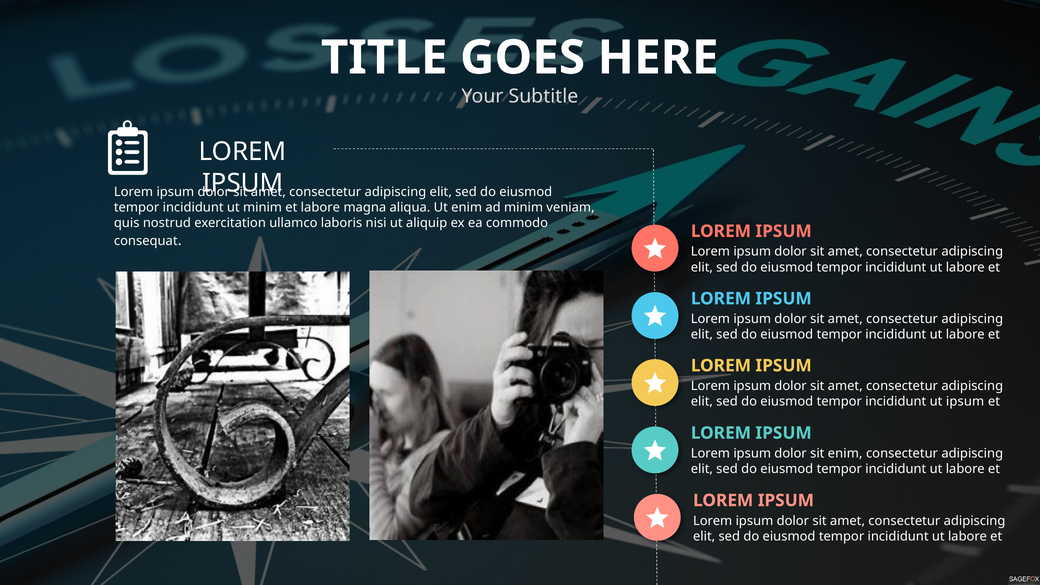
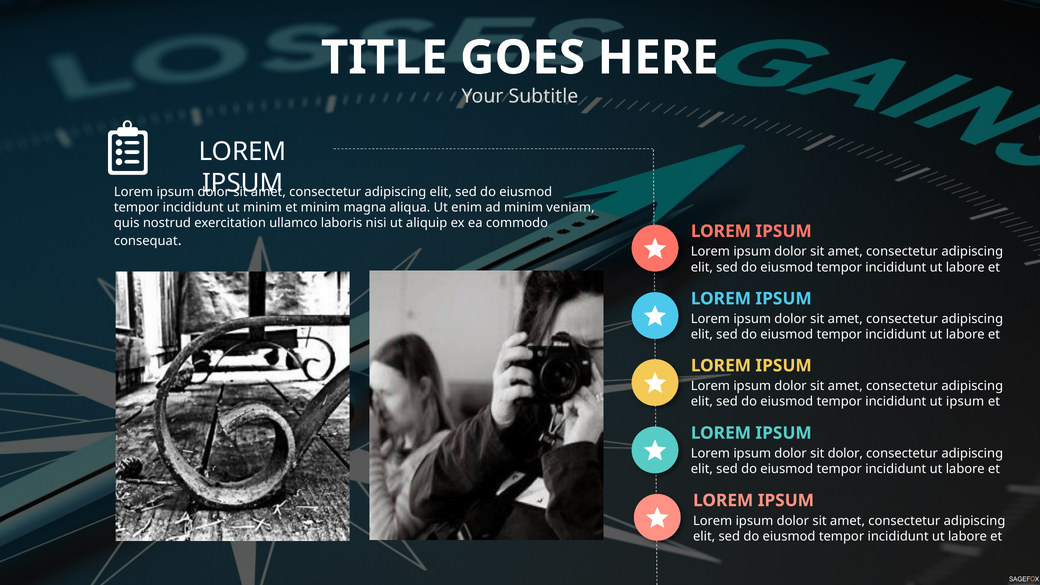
et labore: labore -> minim (320, 208)
sit enim: enim -> dolor (845, 454)
